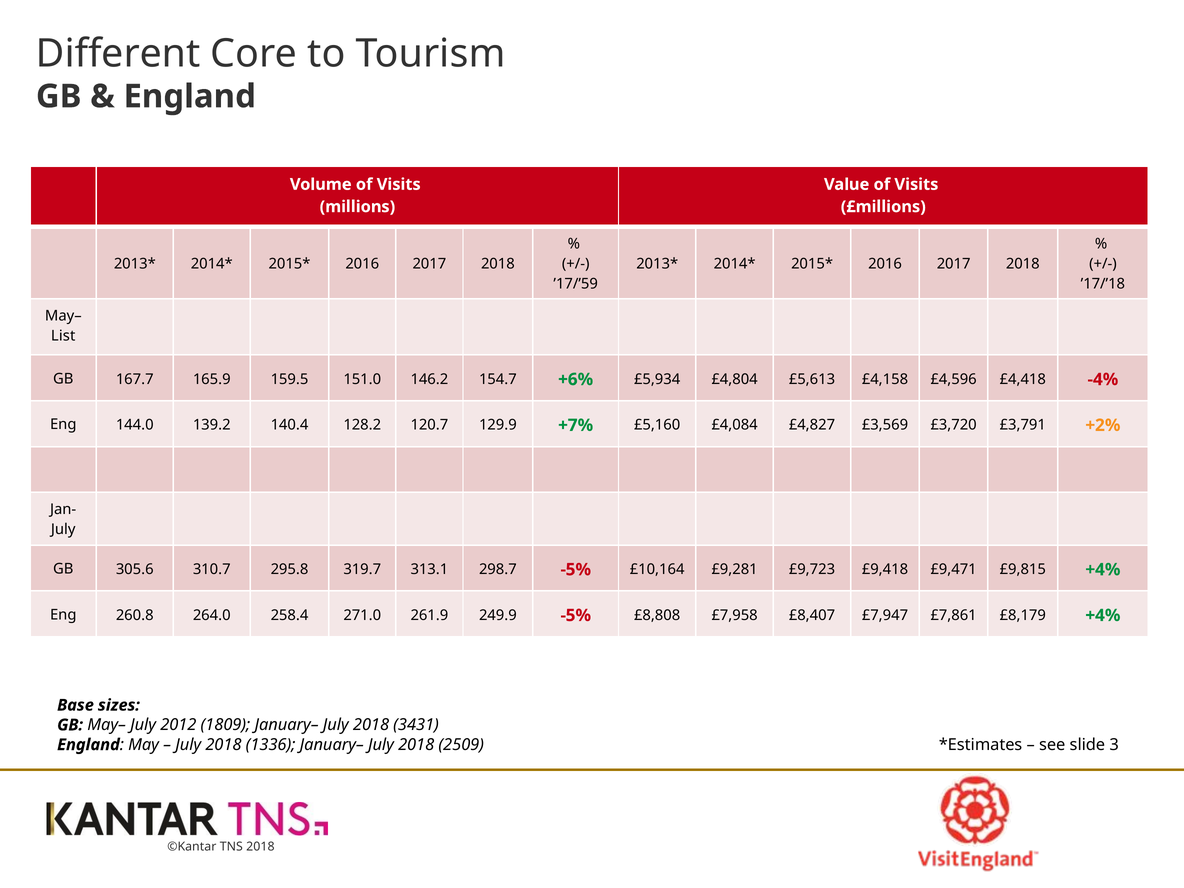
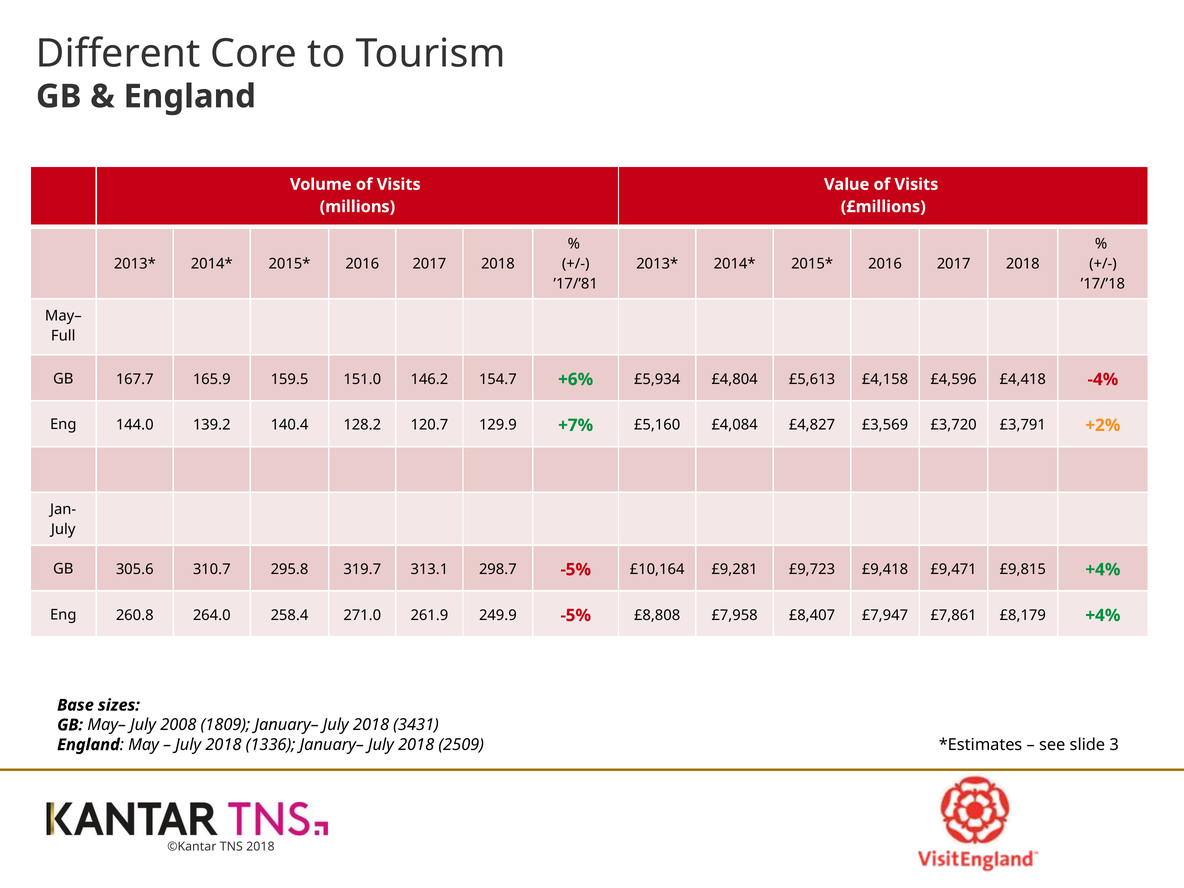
’17/’59: ’17/’59 -> ’17/’81 (576, 284)
List: List -> Full (63, 336)
2012: 2012 -> 2008 (178, 725)
